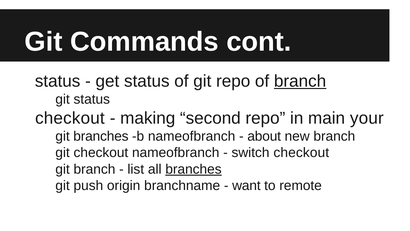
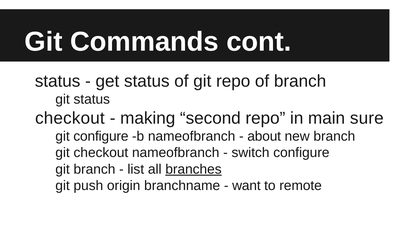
branch underline: present -> none (300, 81)
your: your -> sure (367, 118)
git branches: branches -> configure (101, 136)
switch checkout: checkout -> configure (301, 153)
